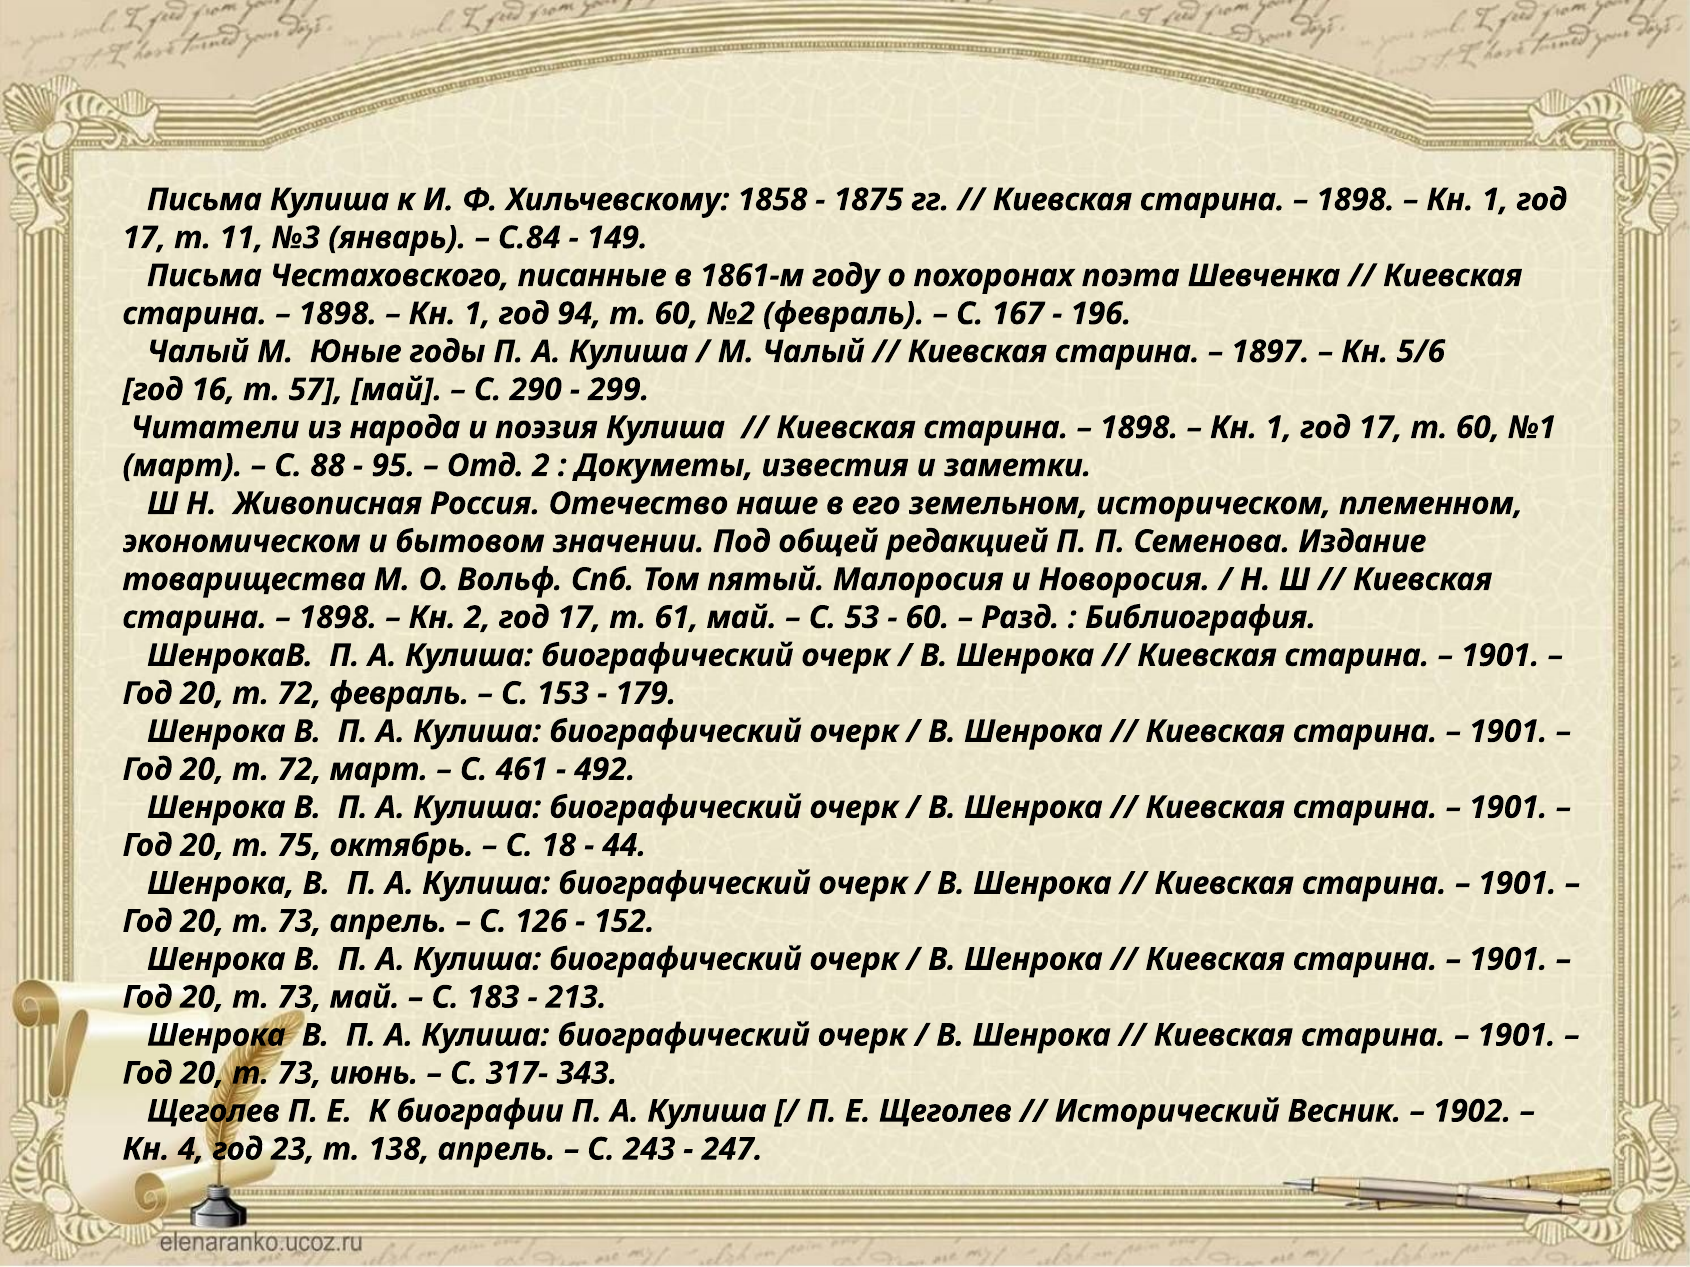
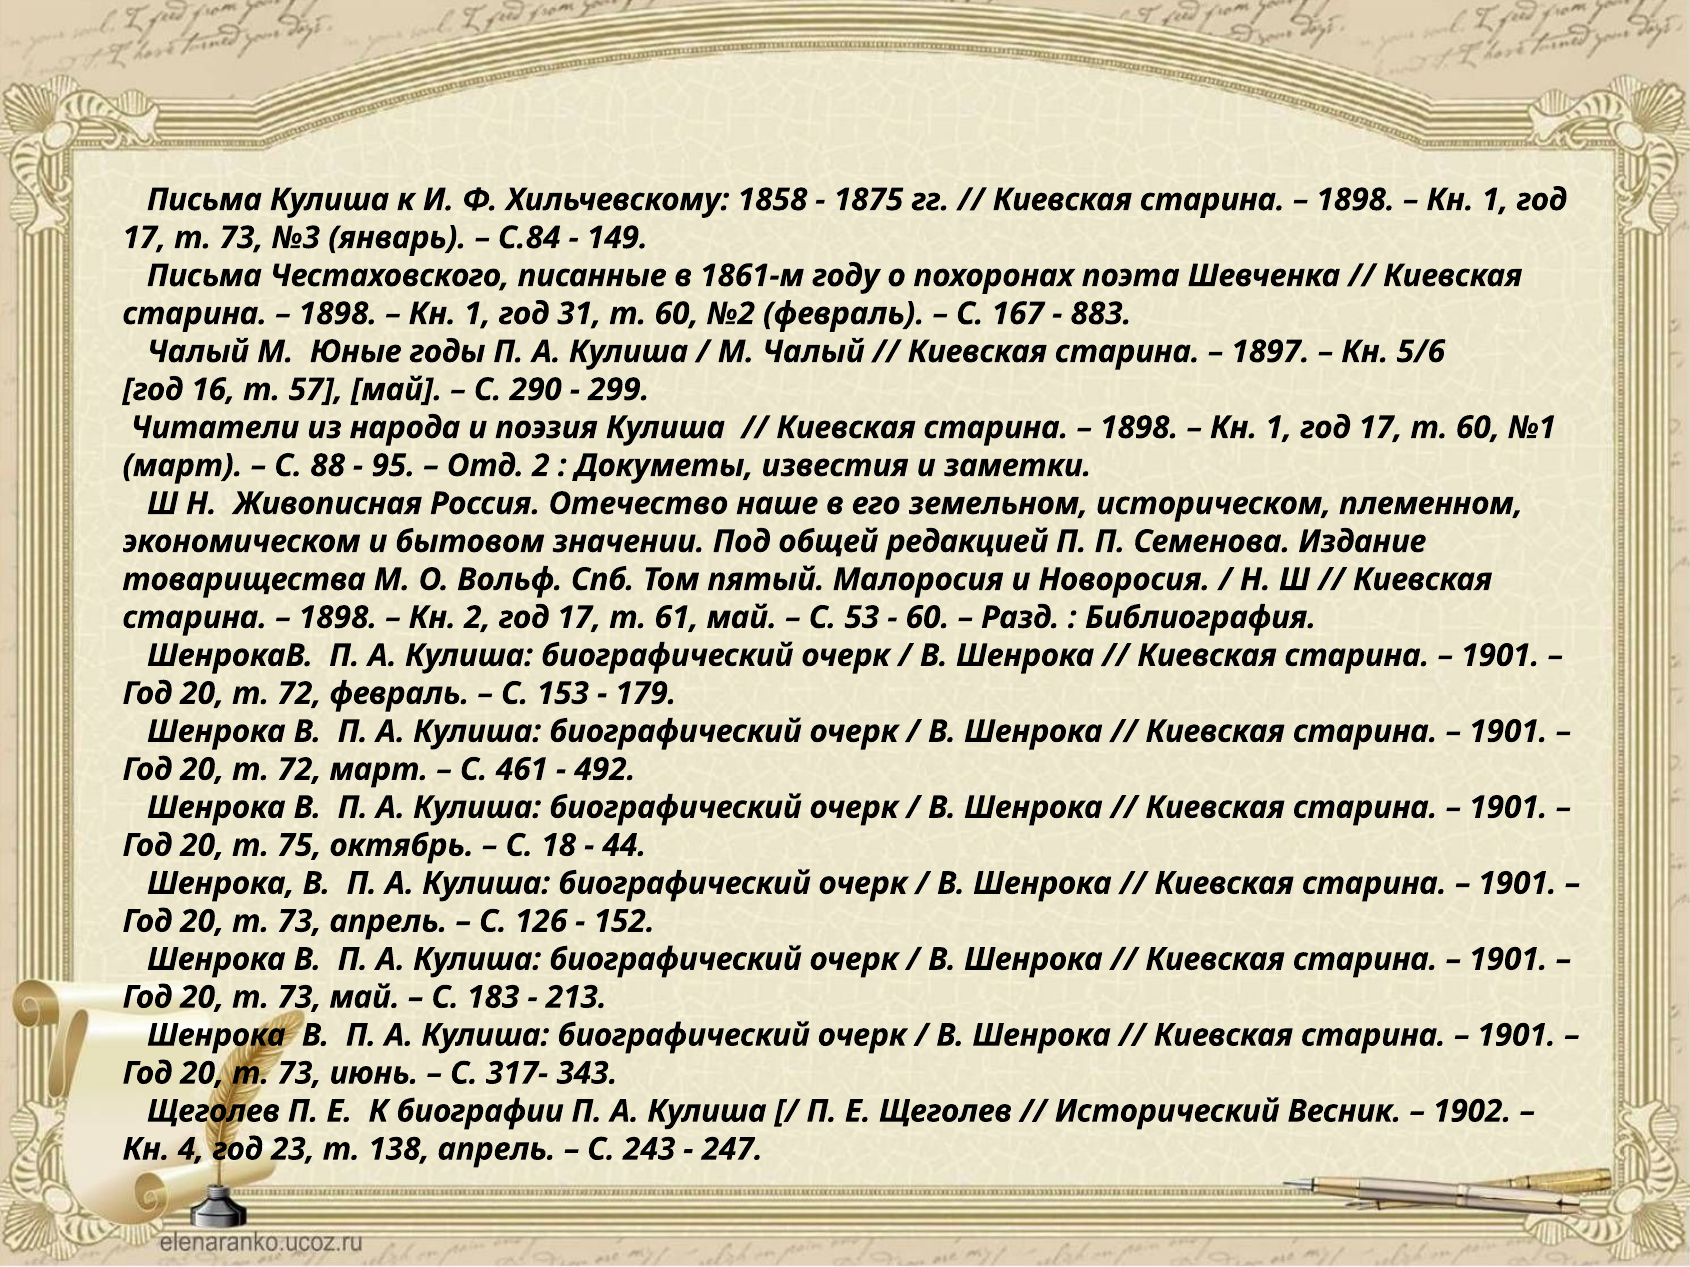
17 т 11: 11 -> 73 (242, 238)
94: 94 -> 31 (579, 314)
196: 196 -> 883 (1101, 314)
